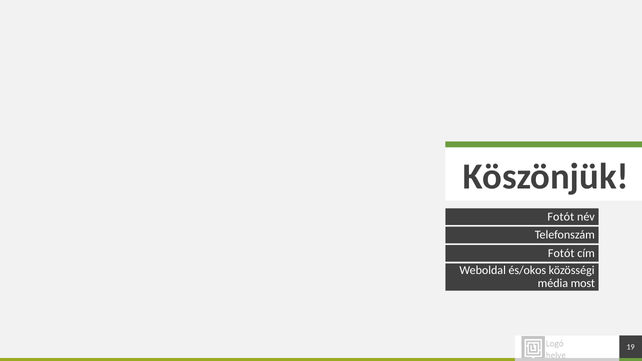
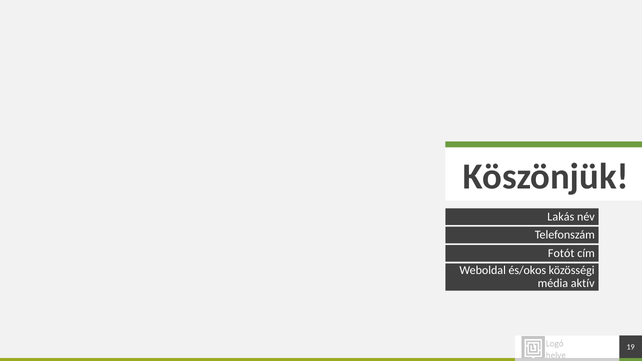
Fotót: Fotót -> Lakás (561, 217)
most: most -> aktív (583, 284)
